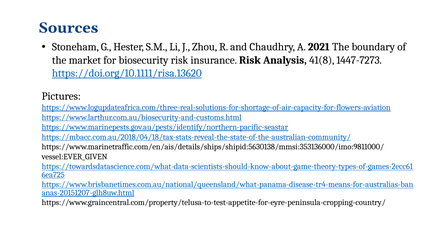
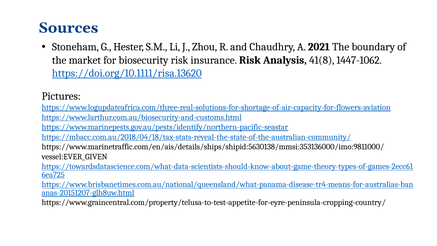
1447-7273: 1447-7273 -> 1447-1062 (359, 60)
